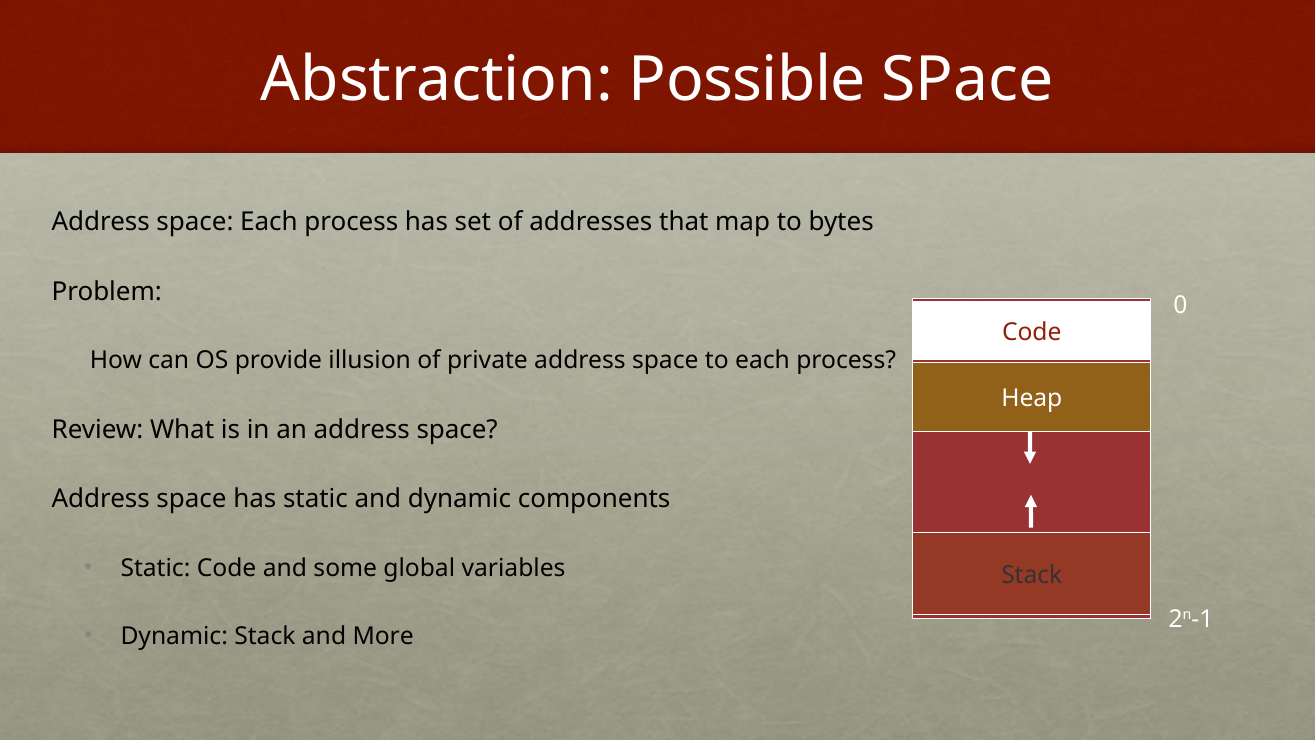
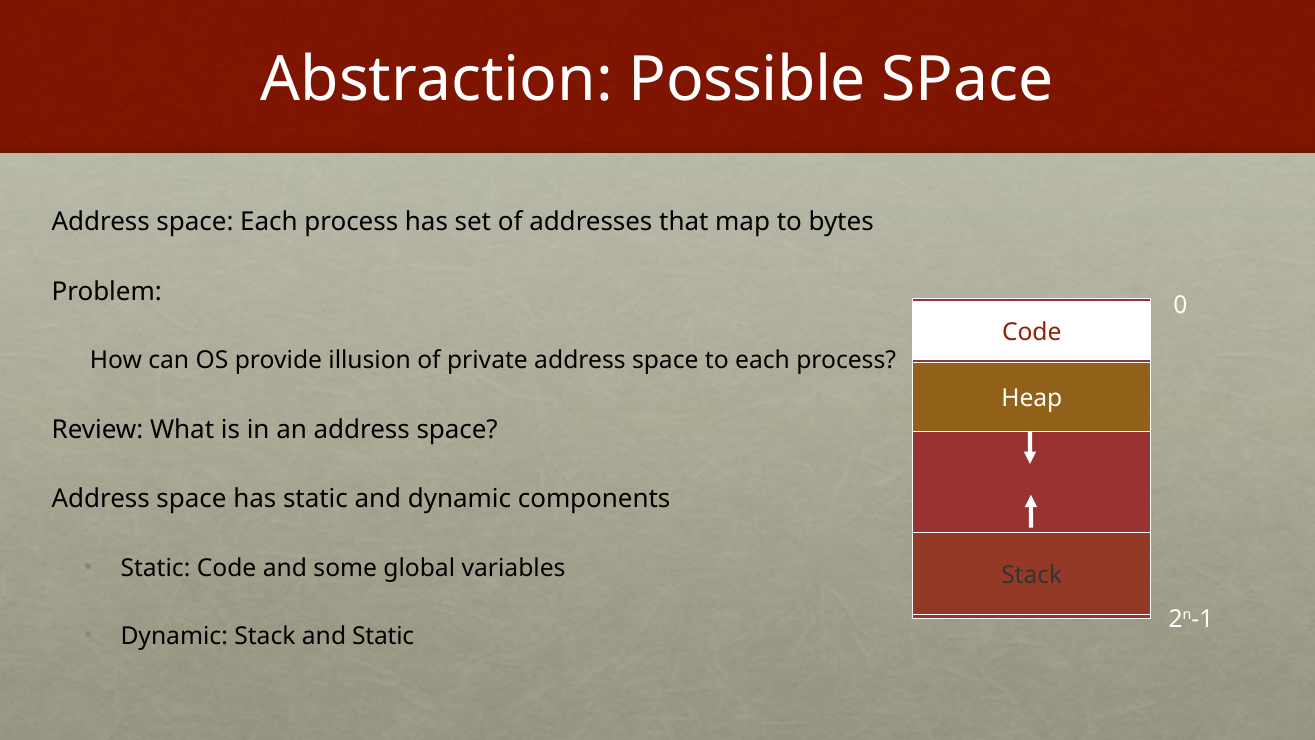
and More: More -> Static (383, 636)
